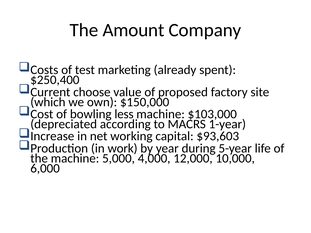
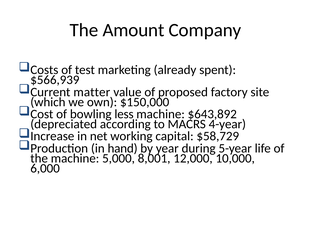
$250,400: $250,400 -> $566,939 (55, 80)
choose: choose -> matter (92, 92)
$103,000: $103,000 -> $643,892 (212, 114)
1-year: 1-year -> 4-year (227, 124)
$93,603: $93,603 -> $58,729 (218, 136)
work: work -> hand (123, 149)
4,000: 4,000 -> 8,001 (154, 158)
